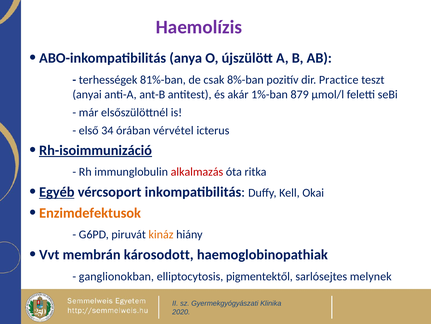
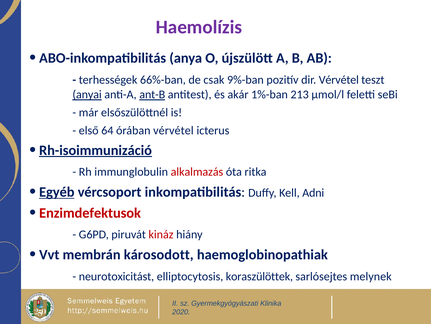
81%-ban: 81%-ban -> 66%-ban (163, 80)
8%-ban: 8%-ban -> 9%-ban (245, 80)
dir Practice: Practice -> Vérvétel (339, 80)
anyai underline: none -> present (87, 94)
ant-B underline: none -> present (152, 94)
879: 879 -> 213 (300, 94)
34: 34 -> 64 (107, 130)
Okai: Okai -> Adni (313, 192)
Enzimdefektusok colour: orange -> red (90, 212)
kináz colour: orange -> red (161, 234)
ganglionokban: ganglionokban -> neurotoxicitást (116, 276)
pigmentektől: pigmentektől -> koraszülöttek (259, 276)
